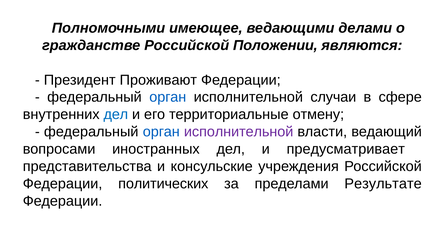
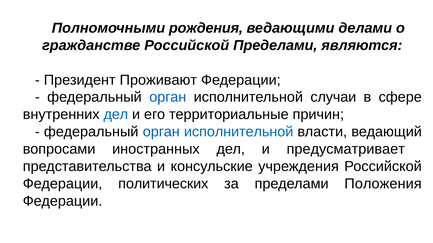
имеющее: имеющее -> рождения (206, 28)
Российской Положении: Положении -> Пределами (275, 45)
отмену: отмену -> причин (318, 115)
исполнительной colour: purple -> blue (239, 132)
Результате: Результате -> Положения (383, 184)
